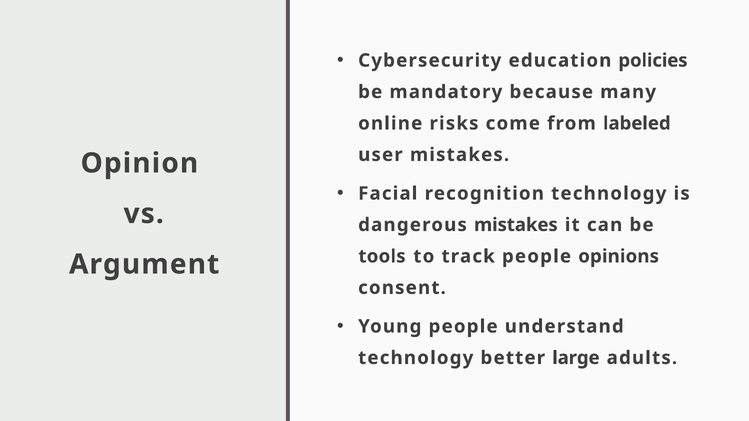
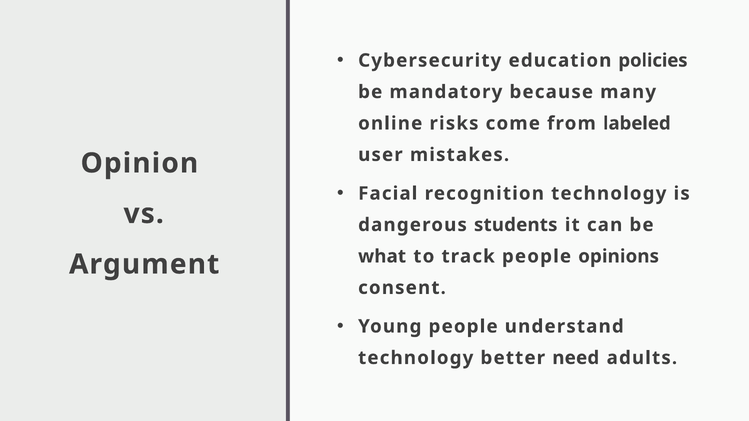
dangerous mistakes: mistakes -> students (516, 225)
tools: tools -> what (382, 256)
large: large -> need (576, 358)
